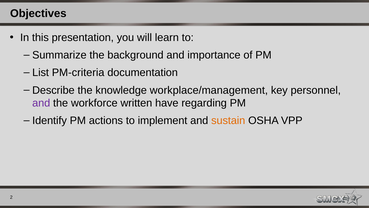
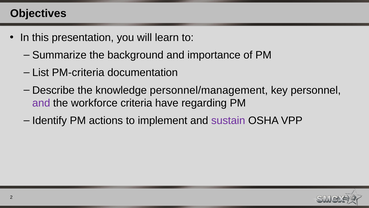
workplace/management: workplace/management -> personnel/management (209, 90)
written: written -> criteria (136, 103)
sustain colour: orange -> purple (228, 120)
